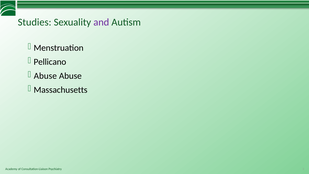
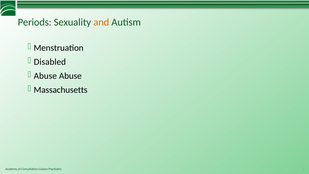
Studies: Studies -> Periods (35, 22)
and colour: purple -> orange (101, 22)
Pellicano: Pellicano -> Disabled (50, 62)
